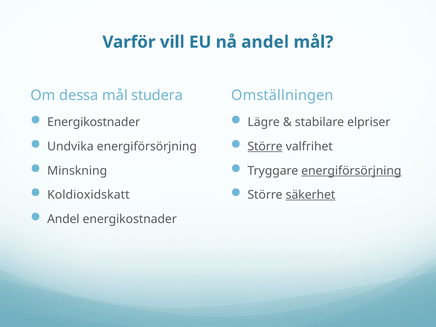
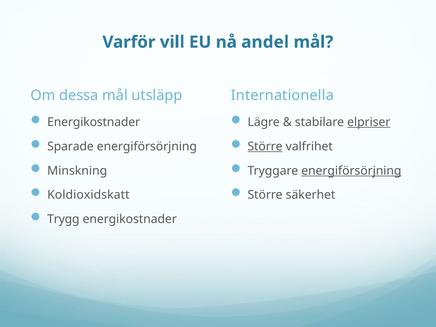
studera: studera -> utsläpp (157, 95)
Omställningen: Omställningen -> Internationella (282, 95)
elpriser underline: none -> present (369, 122)
Undvika: Undvika -> Sparade (70, 146)
säkerhet underline: present -> none (311, 195)
Andel: Andel -> Trygg (63, 219)
